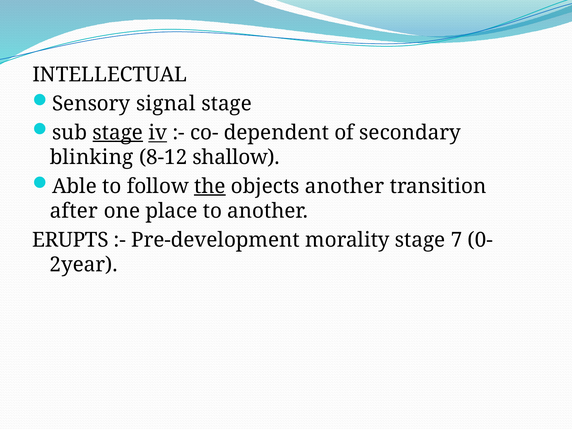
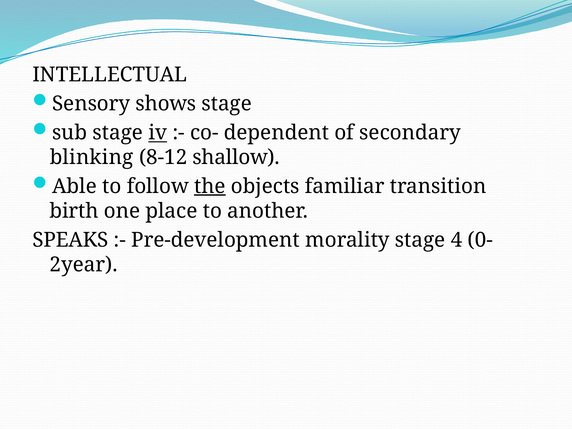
signal: signal -> shows (166, 104)
stage underline: present -> none (118, 133)
objects another: another -> familiar (345, 186)
after: after -> birth (74, 211)
ERUPTS: ERUPTS -> SPEAKS (70, 240)
7: 7 -> 4 (457, 240)
